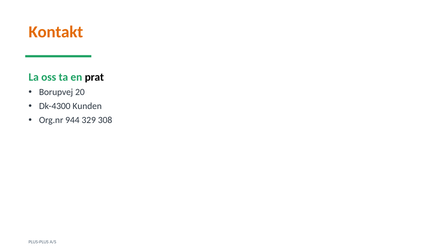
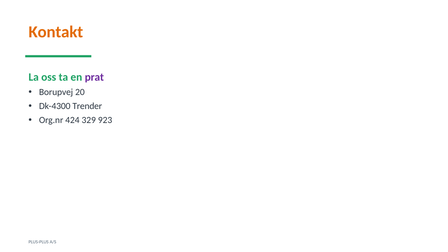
prat colour: black -> purple (94, 77)
Kunden: Kunden -> Trender (87, 106)
944: 944 -> 424 (72, 120)
308: 308 -> 923 (105, 120)
